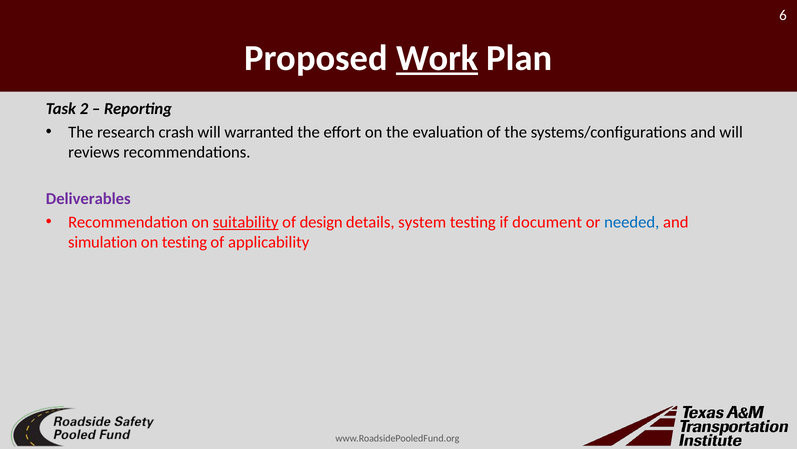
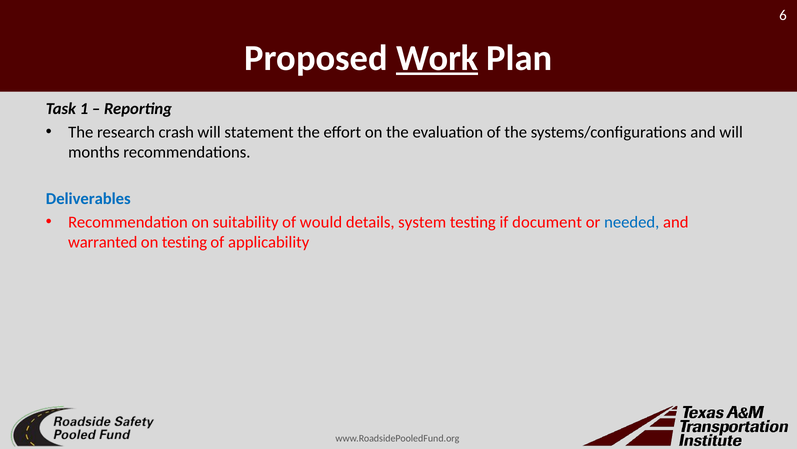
2: 2 -> 1 (84, 109)
warranted: warranted -> statement (259, 132)
reviews: reviews -> months (94, 152)
Deliverables colour: purple -> blue (88, 199)
suitability underline: present -> none (246, 222)
design: design -> would (321, 222)
simulation: simulation -> warranted (103, 242)
